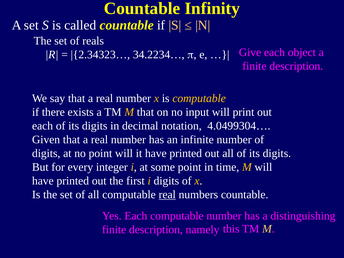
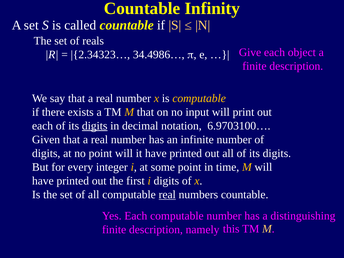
34.2234…: 34.2234… -> 34.4986… (159, 55)
digits underline: none -> present (95, 126)
4.0499304…: 4.0499304… -> 6.9703100… (239, 126)
